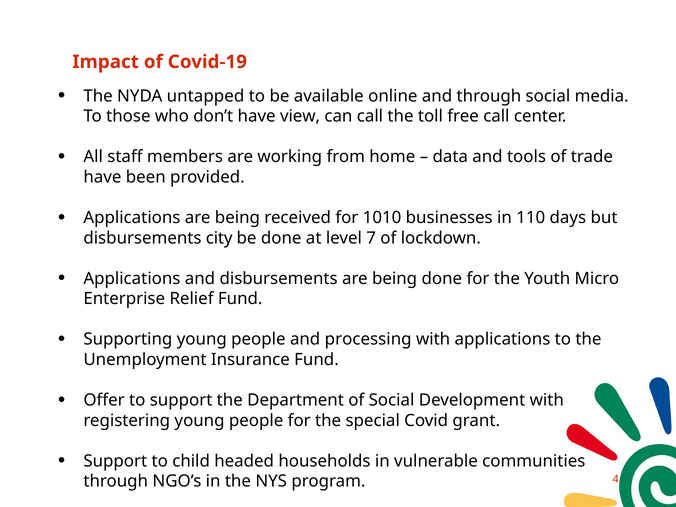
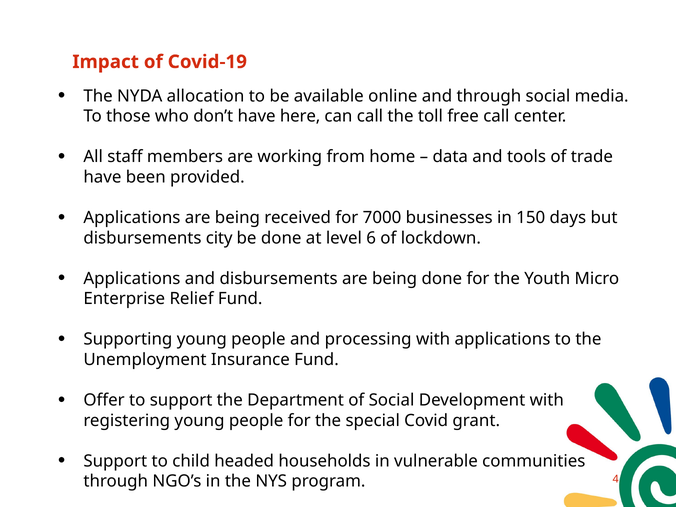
untapped: untapped -> allocation (205, 96)
view: view -> here (300, 116)
1010: 1010 -> 7000 (382, 218)
110: 110 -> 150 (531, 218)
7: 7 -> 6 (371, 238)
